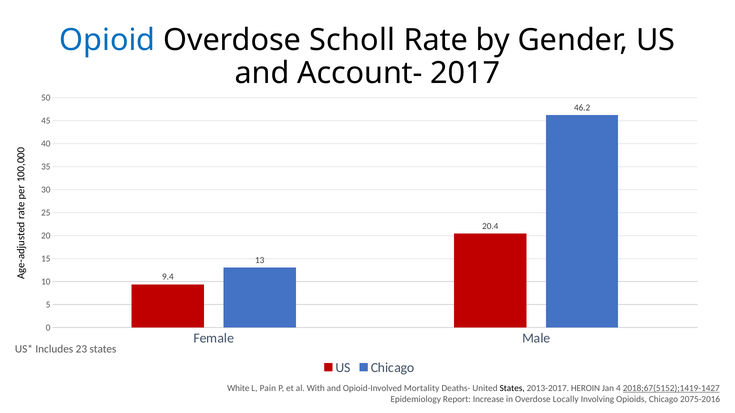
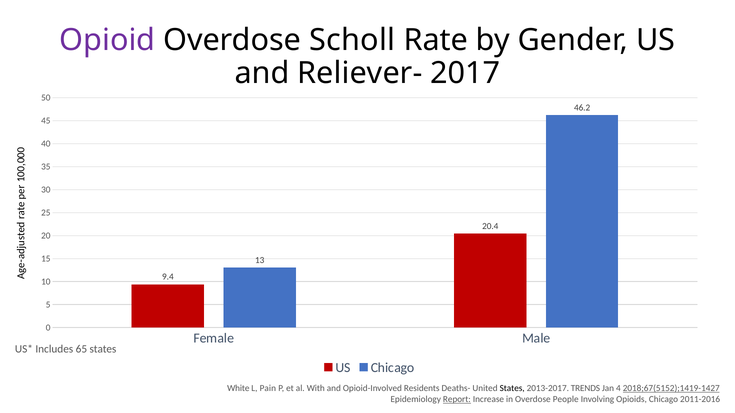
Opioid colour: blue -> purple (107, 40)
Account-: Account- -> Reliever- (360, 73)
23: 23 -> 65 (81, 349)
Mortality: Mortality -> Residents (422, 389)
HEROIN: HEROIN -> TRENDS (585, 389)
Report underline: none -> present (457, 400)
Locally: Locally -> People (566, 400)
2075-2016: 2075-2016 -> 2011-2016 (700, 400)
